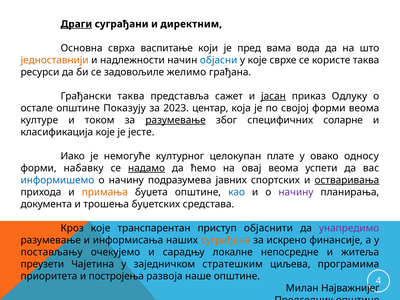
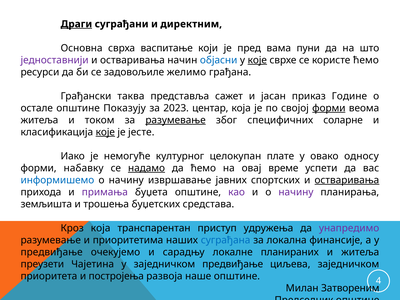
вода: вода -> пуни (308, 48)
једноставнији colour: orange -> purple (55, 60)
надлежности: надлежности -> остваривања (132, 60)
које underline: none -> present (257, 60)
користе таква: таква -> ћемо (366, 60)
јасан underline: present -> none (273, 96)
Одлуку: Одлуку -> Године (349, 96)
форми underline: none -> present (329, 108)
културе: културе -> житеља (39, 120)
које underline: none -> present (105, 132)
овај веома: веома -> време (283, 168)
подразумева: подразумева -> извршавање (180, 180)
примања colour: orange -> purple (105, 192)
као colour: blue -> purple (237, 192)
документа: документа -> земљишта (46, 204)
Кроз које: које -> која (101, 228)
објаснити: објаснити -> удружења (268, 228)
информисања: информисања -> приоритетима (128, 240)
суграђана colour: orange -> blue (226, 240)
искрено: искрено -> локална (287, 240)
постављању: постављању -> предвиђање (52, 252)
непосредне: непосредне -> планираних (290, 252)
заједничком стратешким: стратешким -> предвиђање (233, 264)
циљева програмима: програмима -> заједничком (348, 264)
Најважнијег: Најважнијег -> Затвореним (350, 288)
